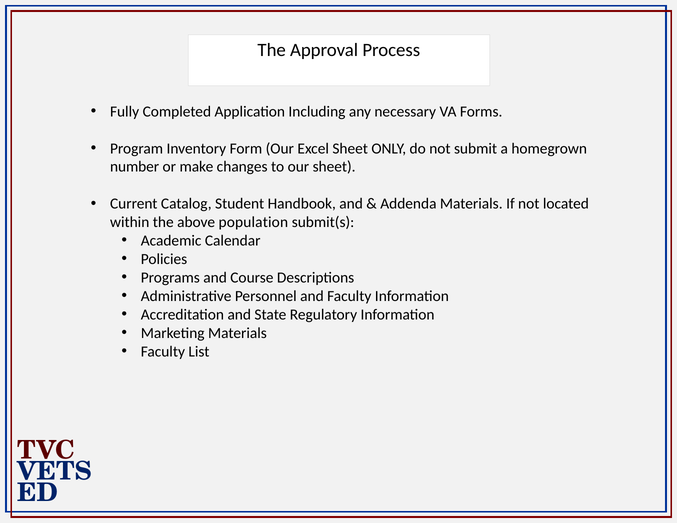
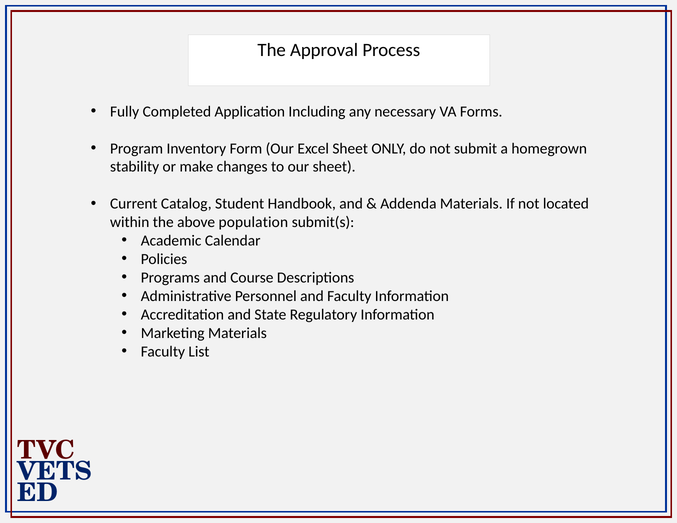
number: number -> stability (135, 167)
